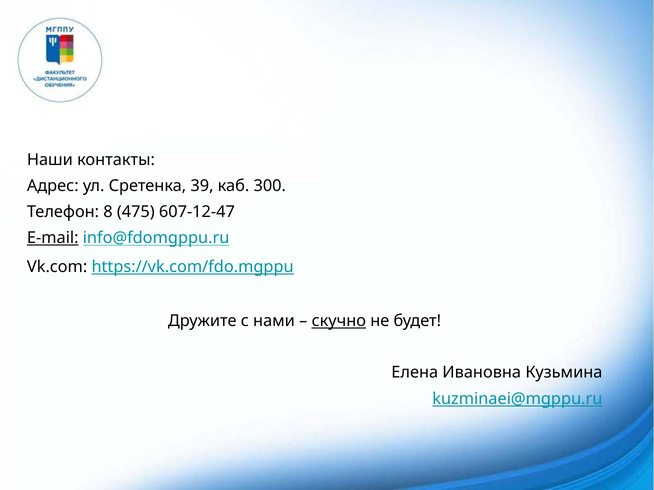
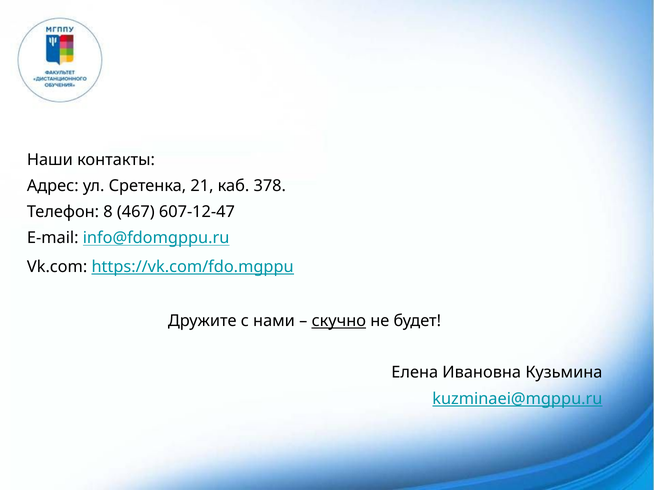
39: 39 -> 21 (202, 186)
300: 300 -> 378 (270, 186)
475: 475 -> 467 (136, 212)
E-mail underline: present -> none (53, 238)
